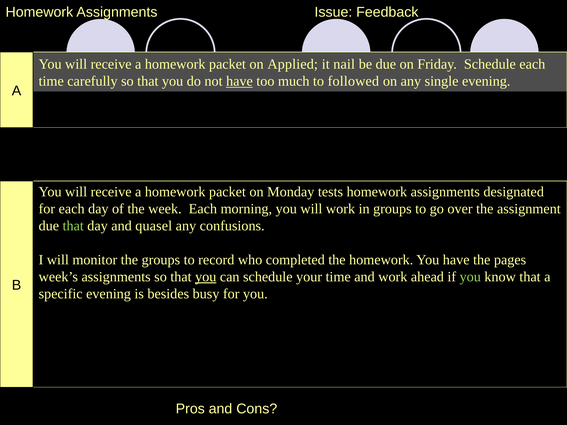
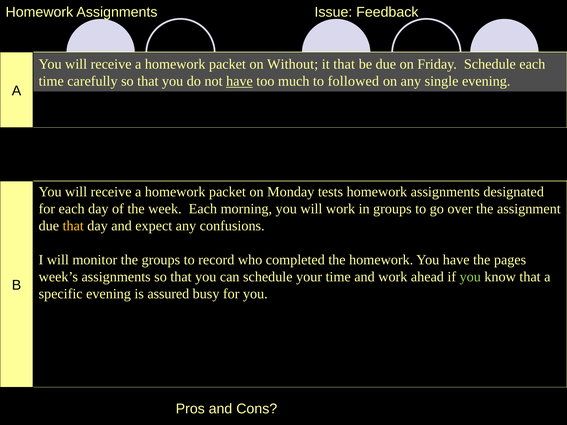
Applied: Applied -> Without (293, 64)
it nail: nail -> that (344, 64)
that colour: light green -> yellow (73, 226)
quasel: quasel -> expect (154, 226)
you underline: present -> none (206, 277)
besides: besides -> assured (168, 294)
